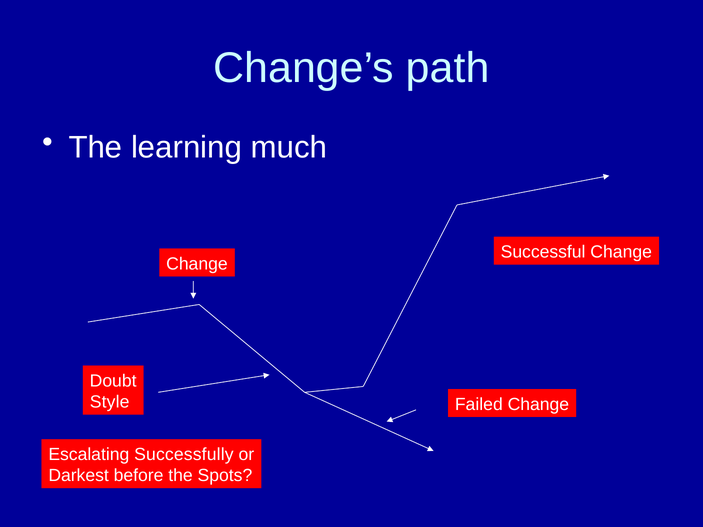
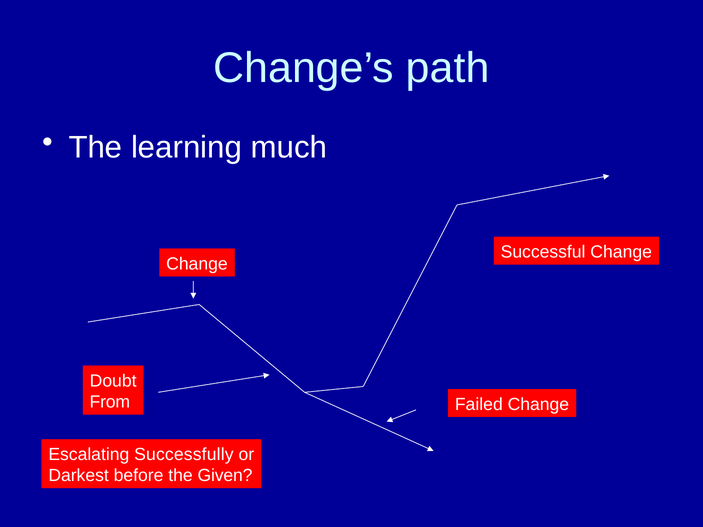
Style: Style -> From (110, 402)
Spots: Spots -> Given (225, 476)
